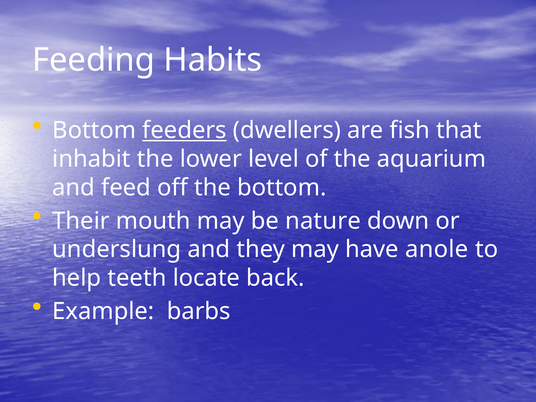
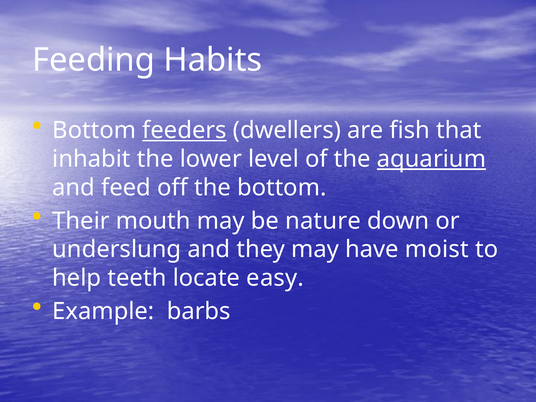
aquarium underline: none -> present (431, 159)
anole: anole -> moist (437, 249)
back: back -> easy (275, 278)
